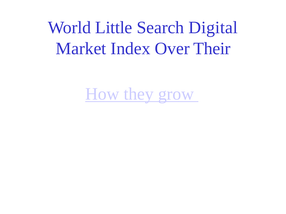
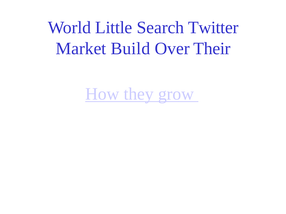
Digital: Digital -> Twitter (213, 28)
Index: Index -> Build (130, 49)
